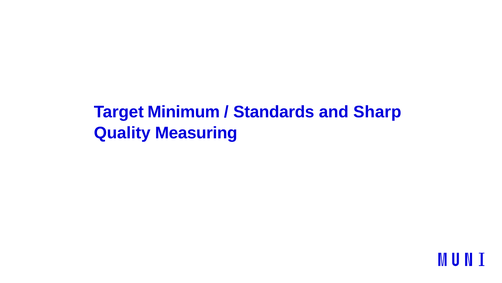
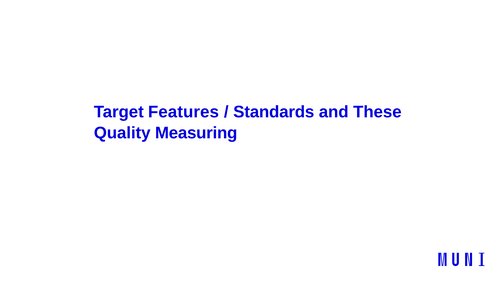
Minimum: Minimum -> Features (183, 112)
Sharp: Sharp -> These (377, 112)
